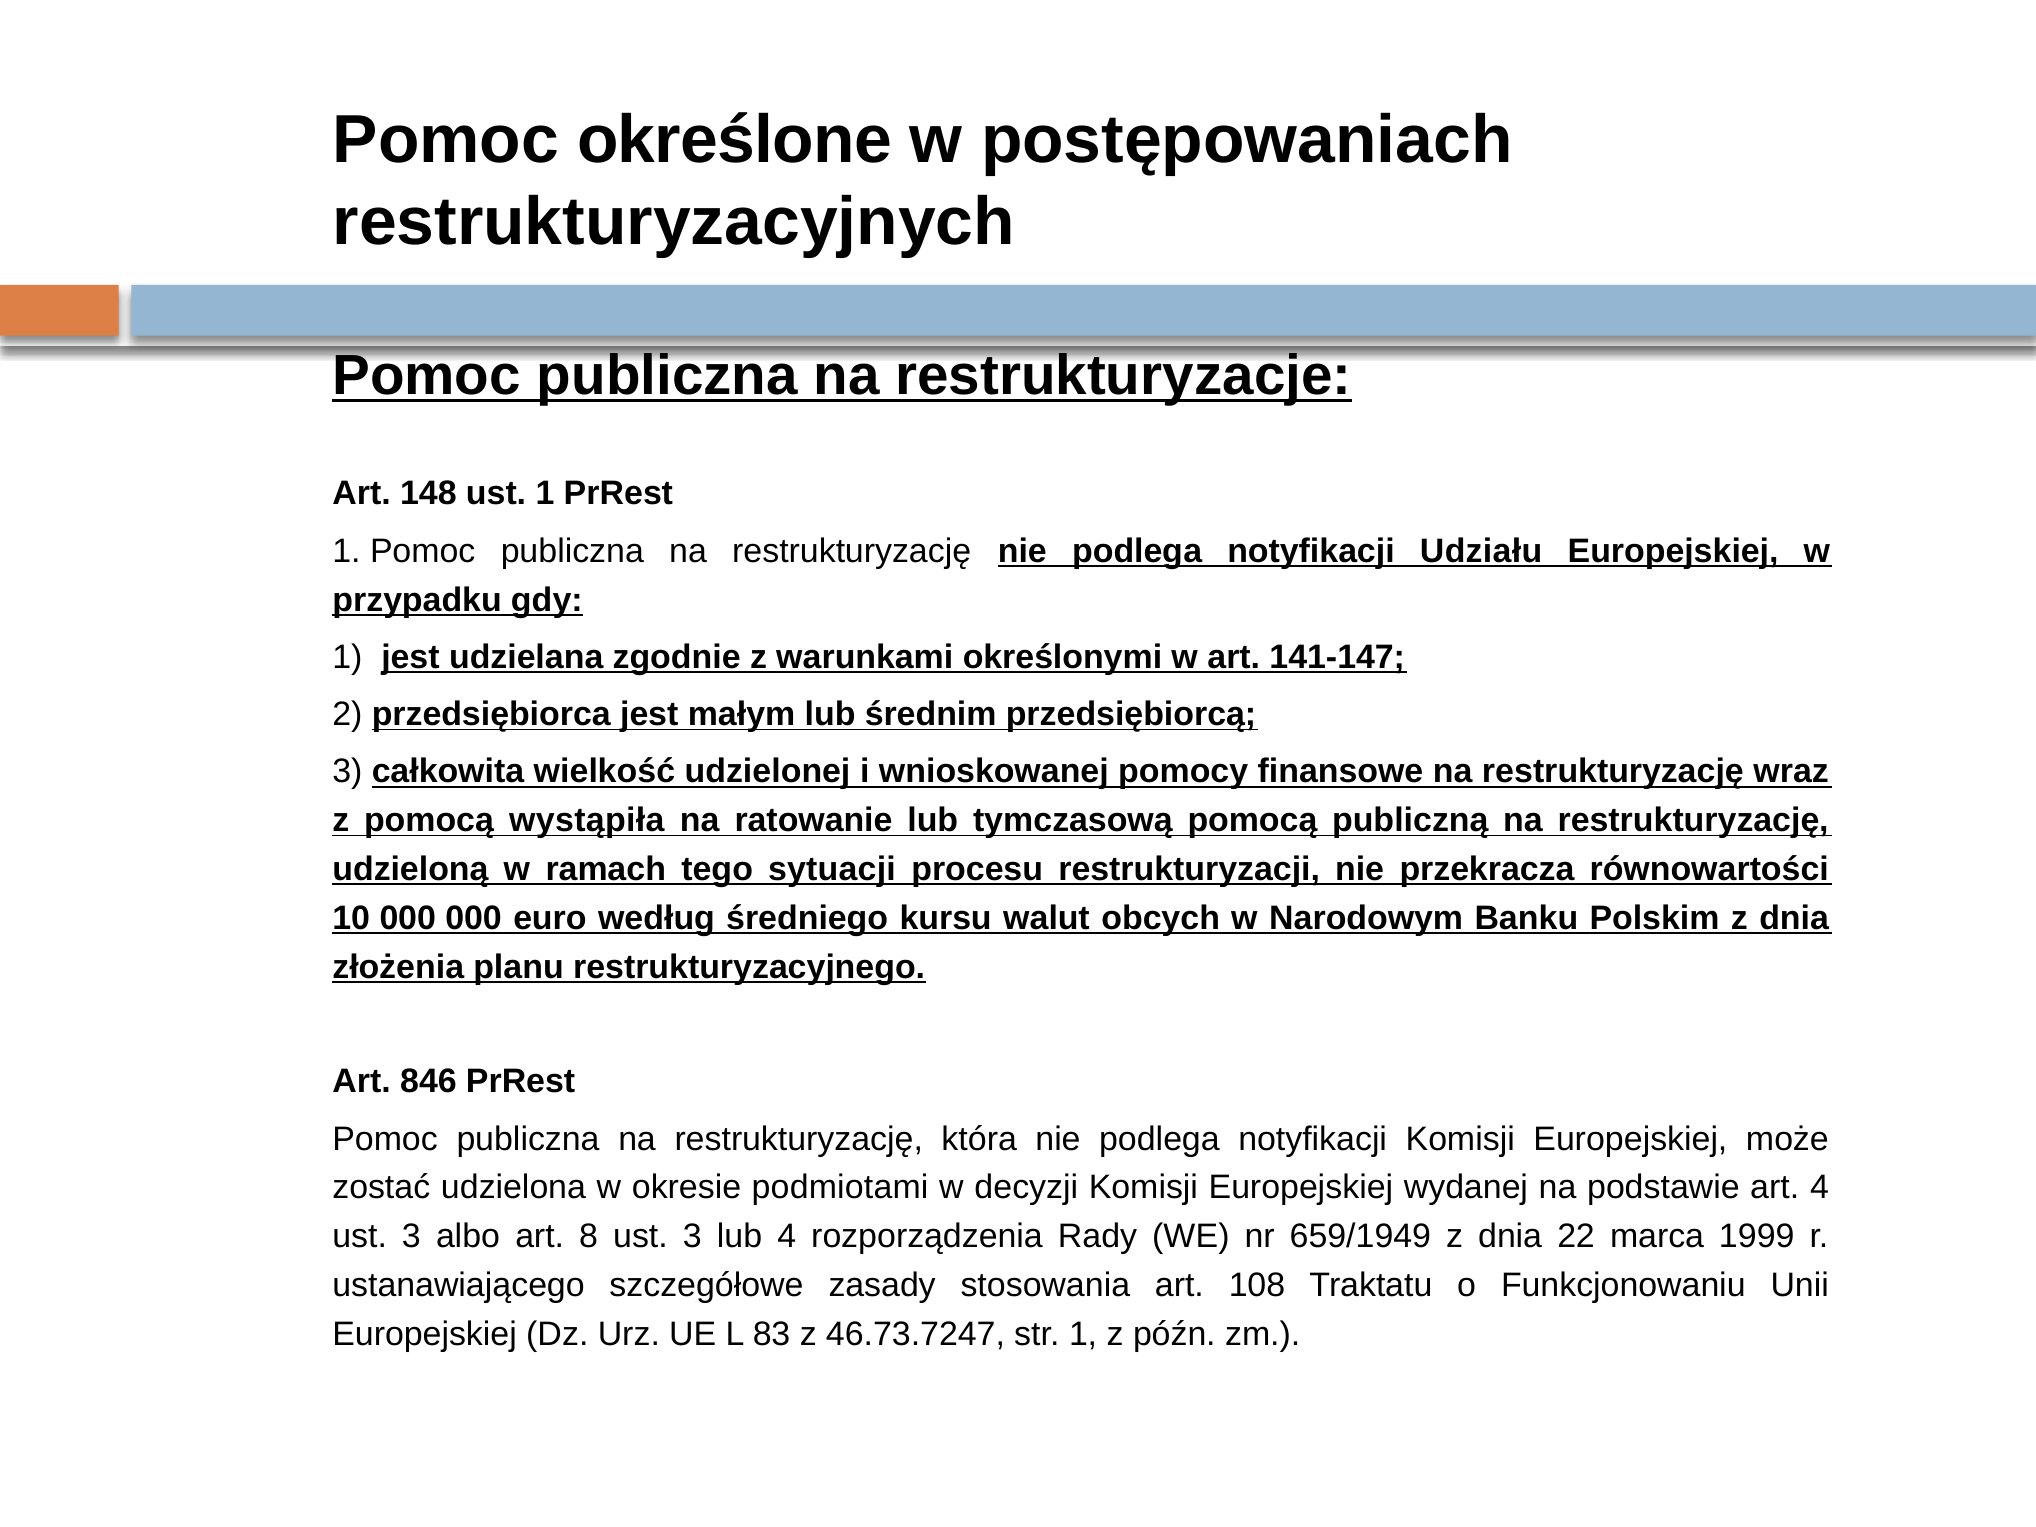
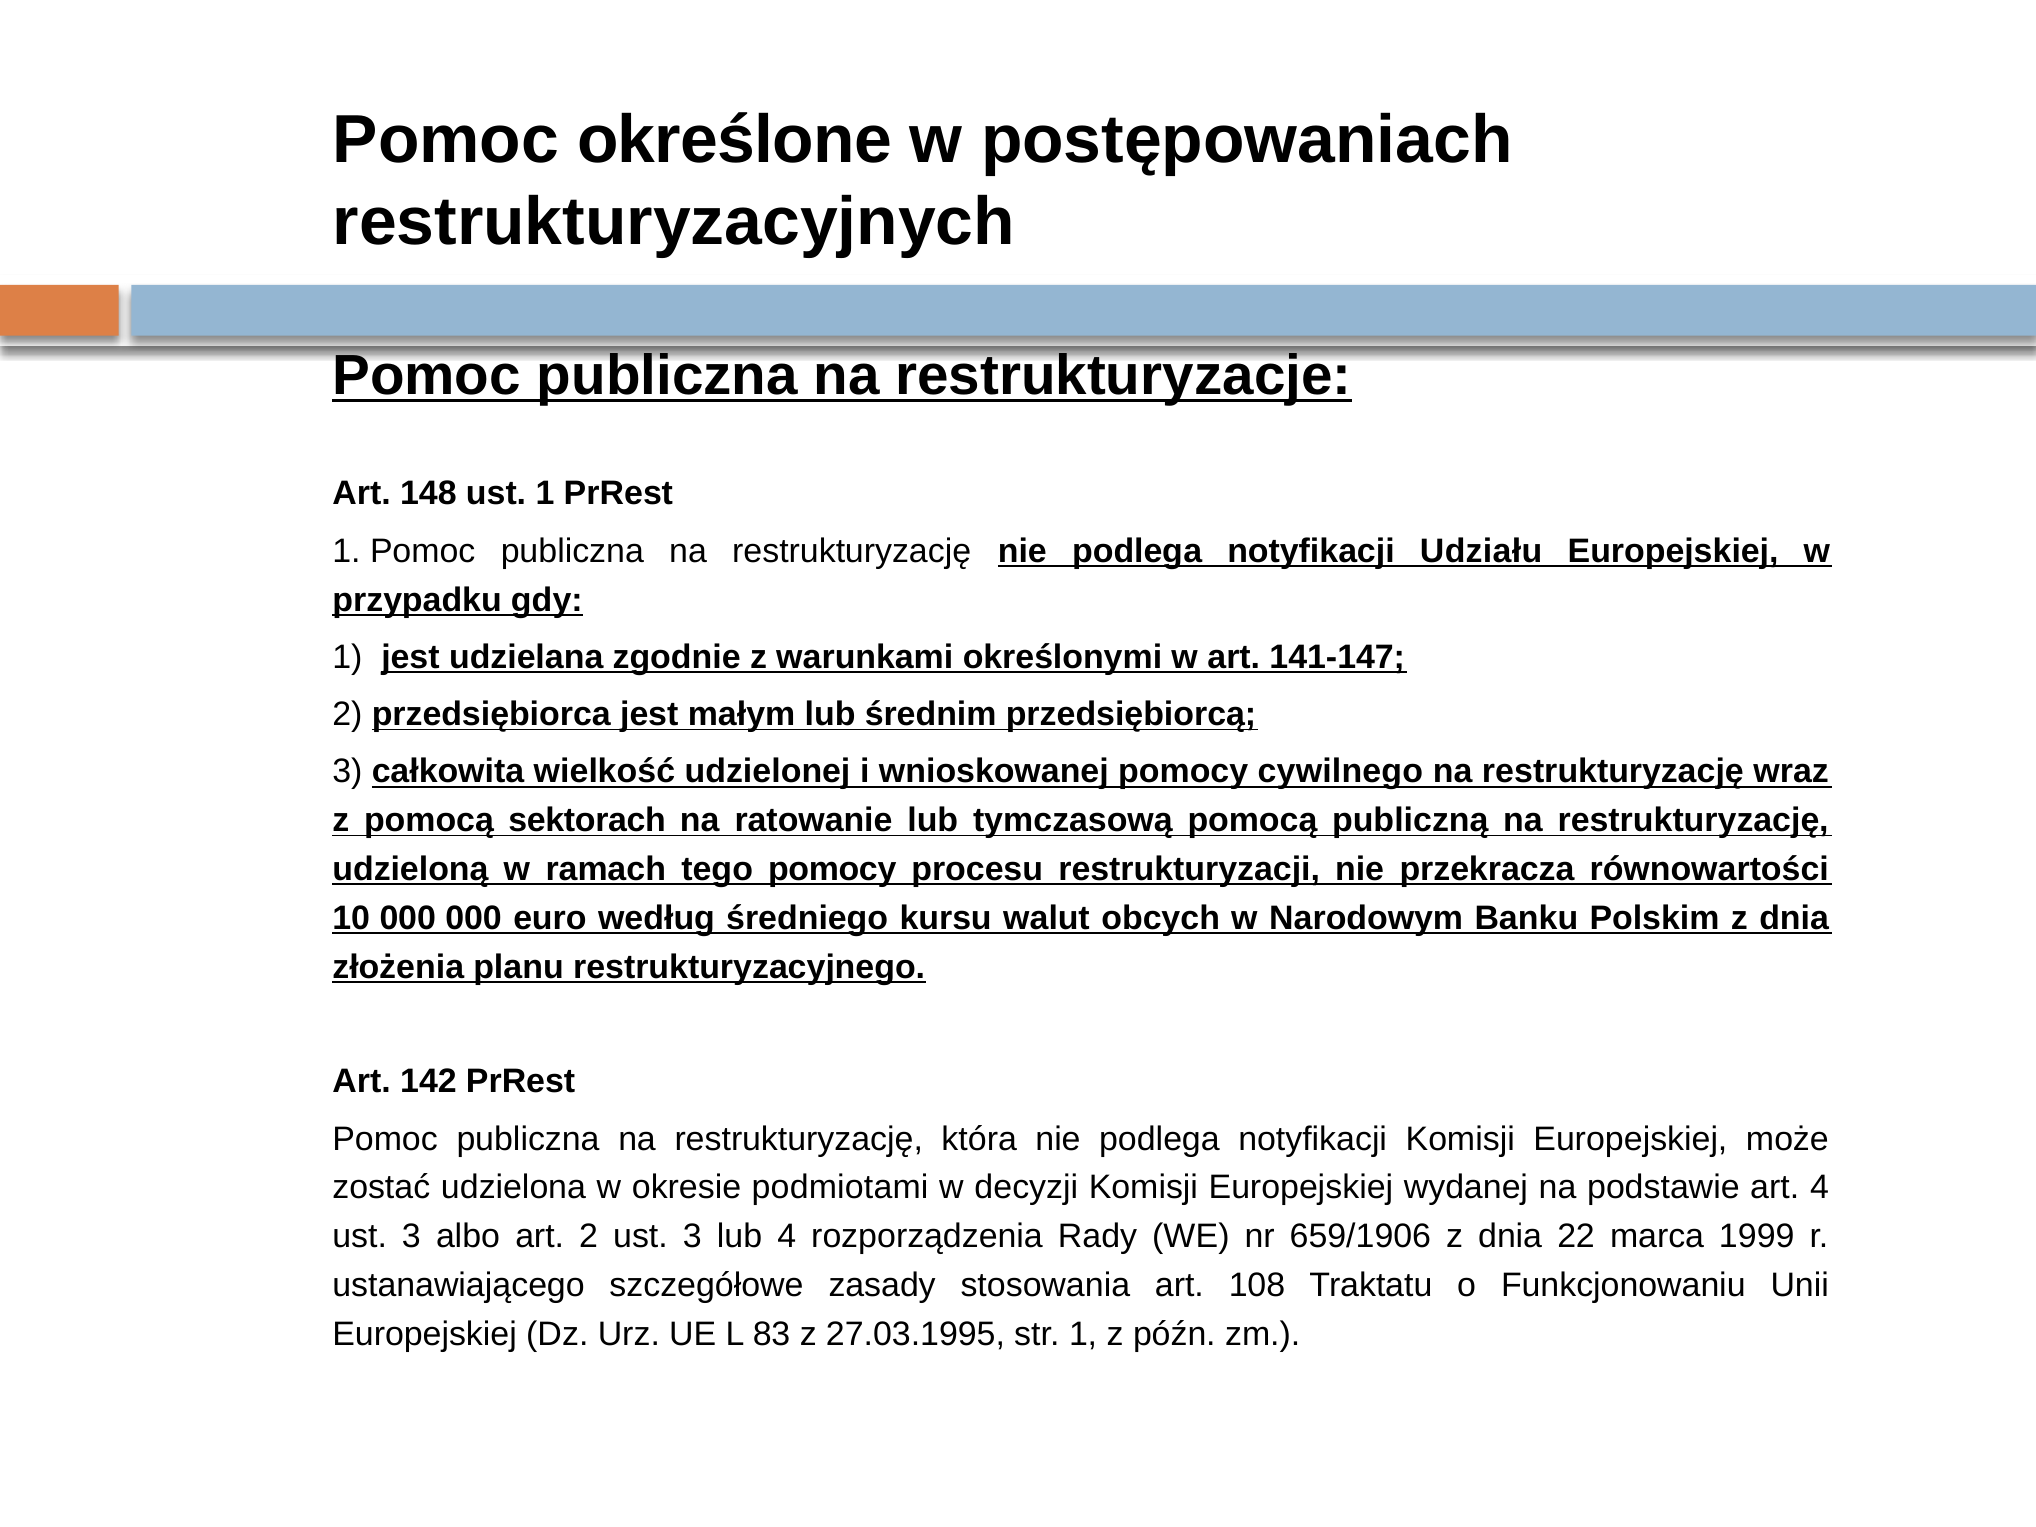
finansowe: finansowe -> cywilnego (1340, 772)
wystąpiła: wystąpiła -> sektorach (587, 821)
tego sytuacji: sytuacji -> pomocy (832, 869)
846: 846 -> 142 (428, 1082)
art 8: 8 -> 2 (589, 1237)
659/1949: 659/1949 -> 659/1906 (1360, 1237)
46.73.7247: 46.73.7247 -> 27.03.1995 (915, 1334)
